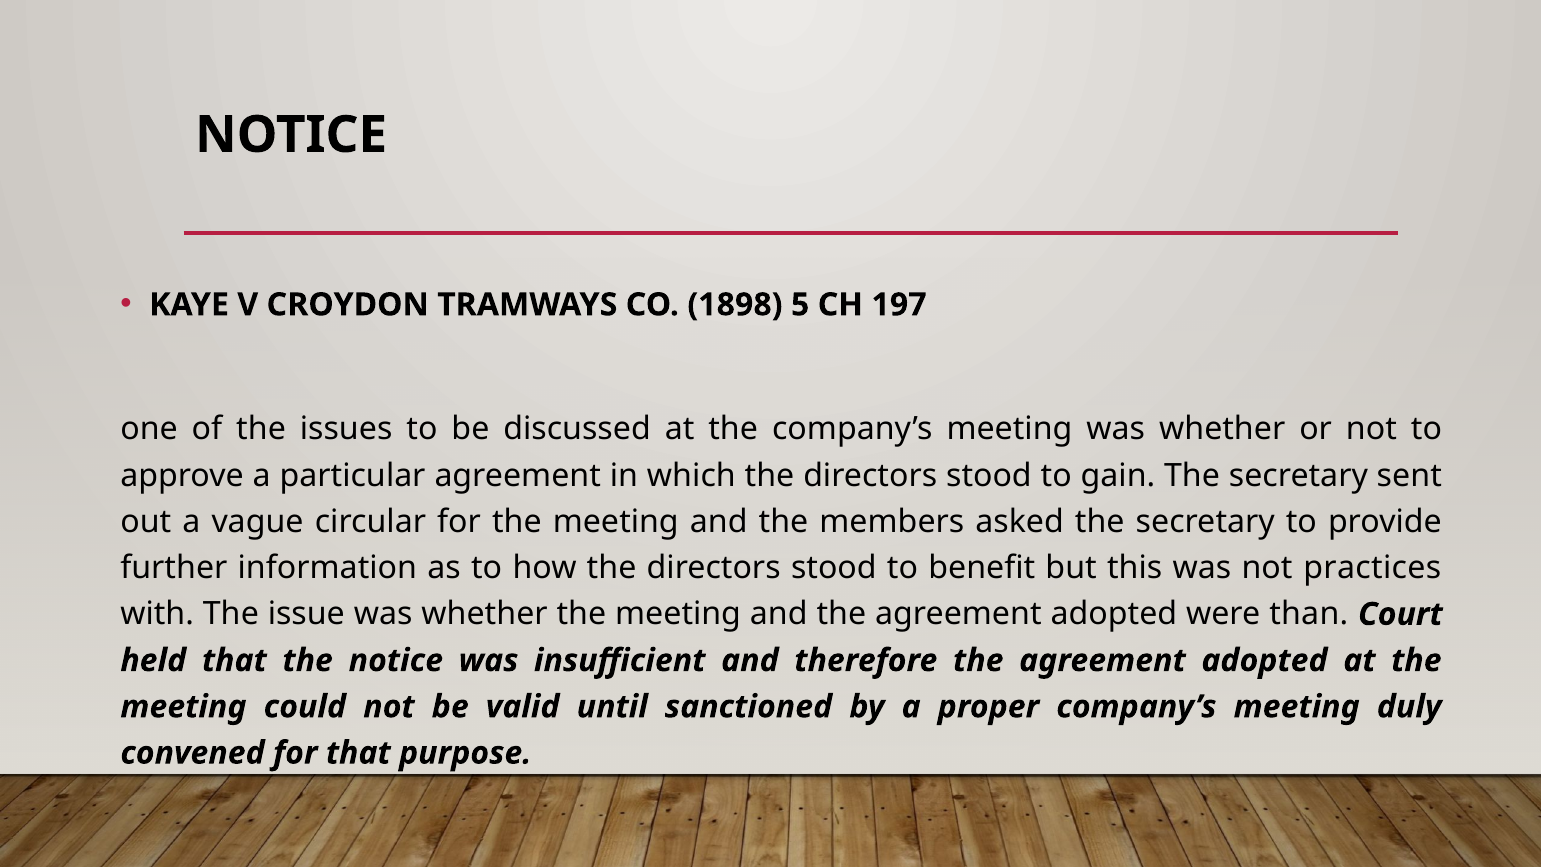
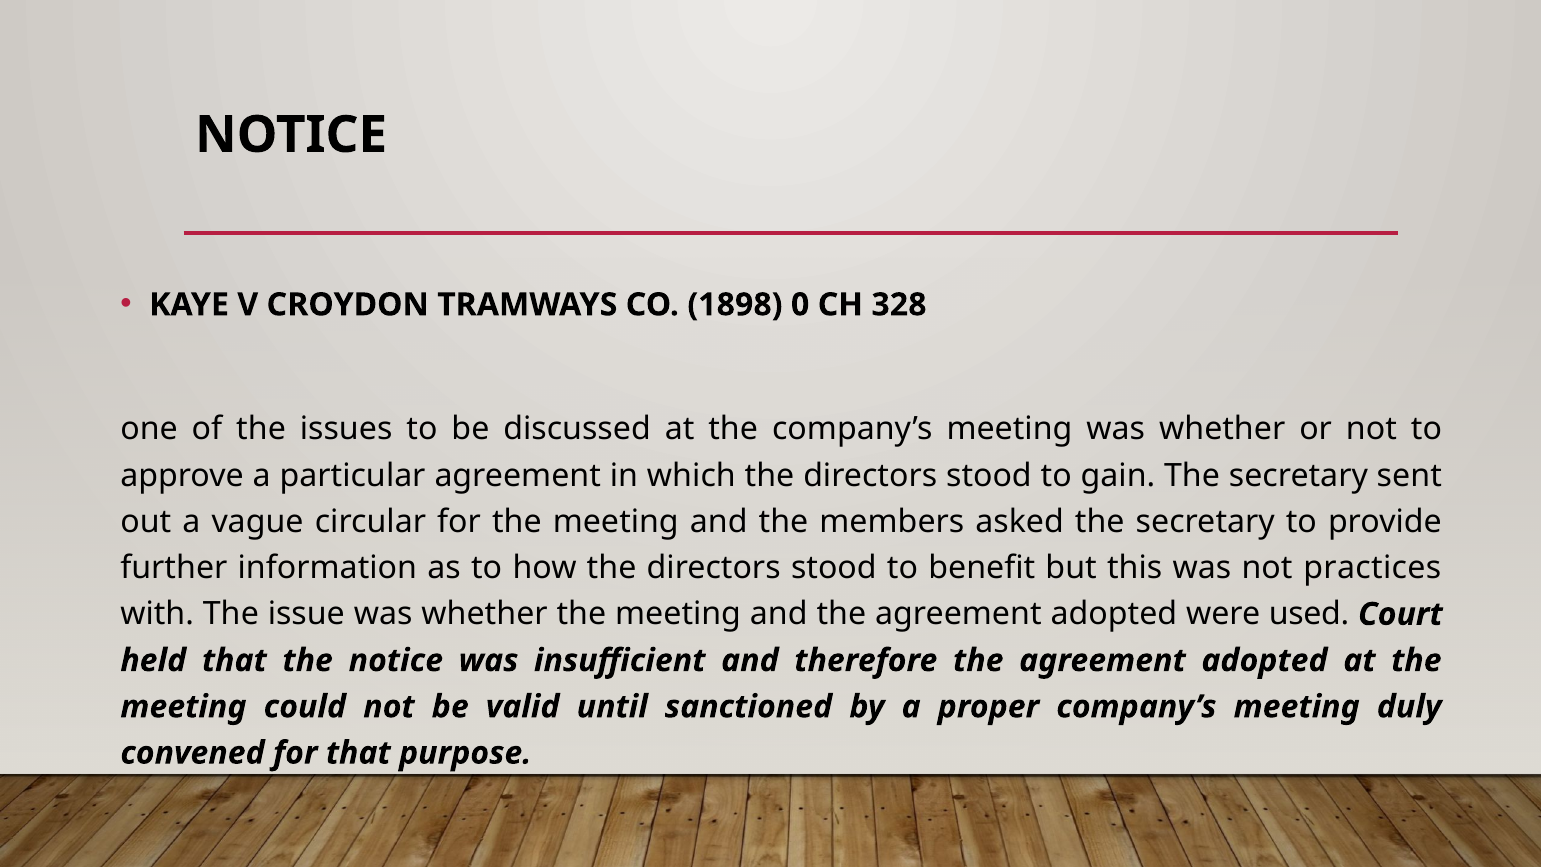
5: 5 -> 0 (800, 305)
197: 197 -> 328 (899, 305)
than: than -> used (1309, 614)
